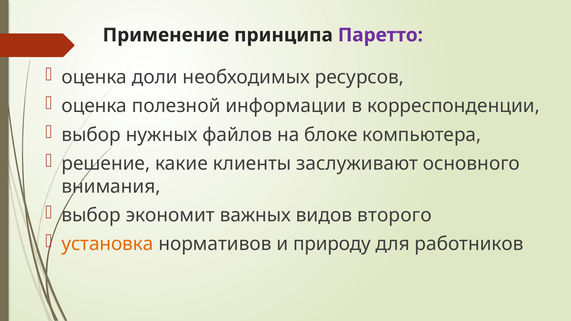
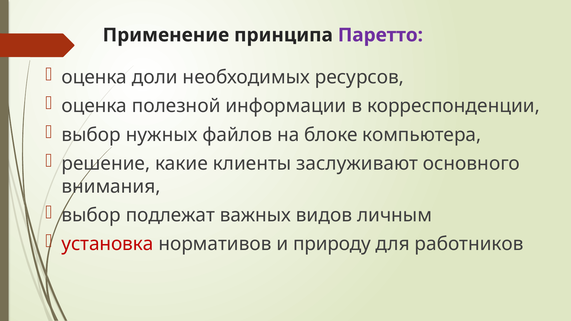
экономит: экономит -> подлежат (170, 215)
второго: второго -> личным (395, 215)
установка colour: orange -> red (108, 244)
